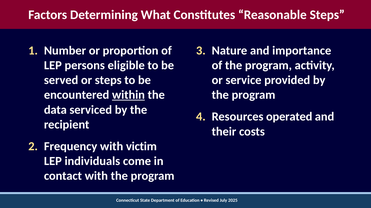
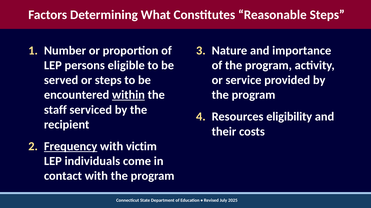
data: data -> staff (55, 110)
operated: operated -> eligibility (289, 117)
Frequency underline: none -> present (71, 147)
